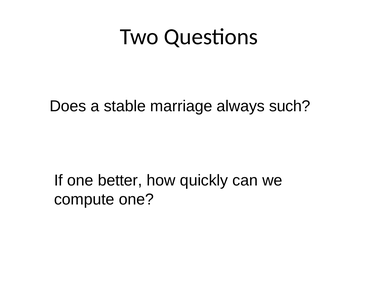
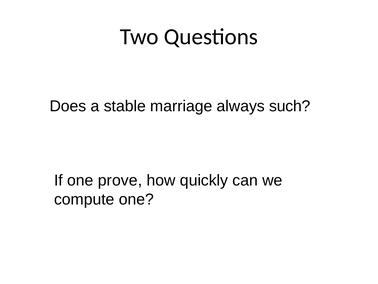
better: better -> prove (120, 180)
